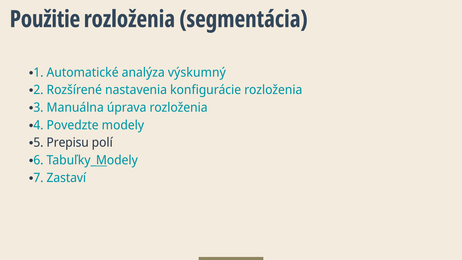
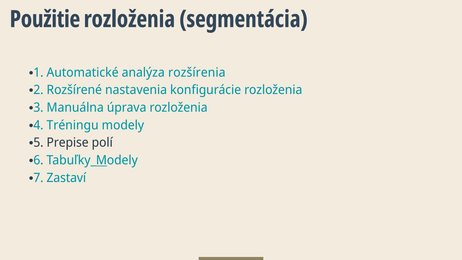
výskumný: výskumný -> rozšírenia (197, 72)
Povedzte: Povedzte -> Tréningu (73, 125)
Prepisu: Prepisu -> Prepise (68, 143)
